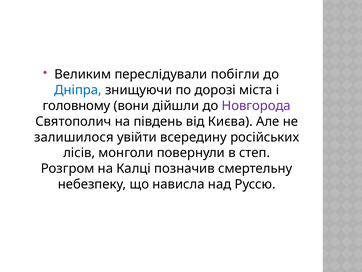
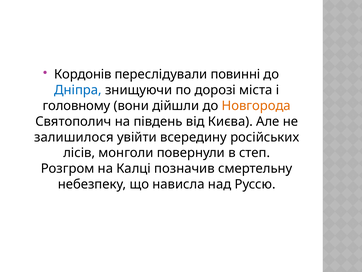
Великим: Великим -> Кордонів (83, 74)
побігли: побігли -> повинні (235, 74)
Новгорода colour: purple -> orange (256, 106)
